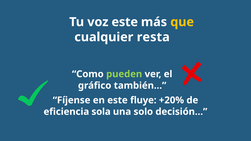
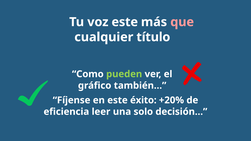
que colour: yellow -> pink (182, 22)
resta: resta -> título (153, 37)
fluye: fluye -> éxito (143, 100)
sola: sola -> leer (101, 112)
